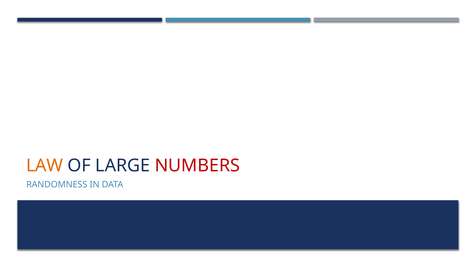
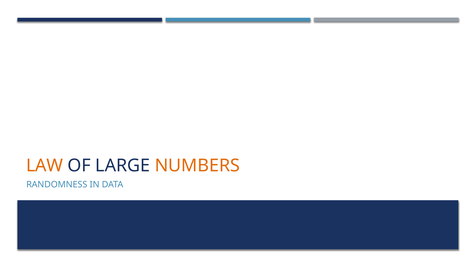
NUMBERS colour: red -> orange (197, 166)
